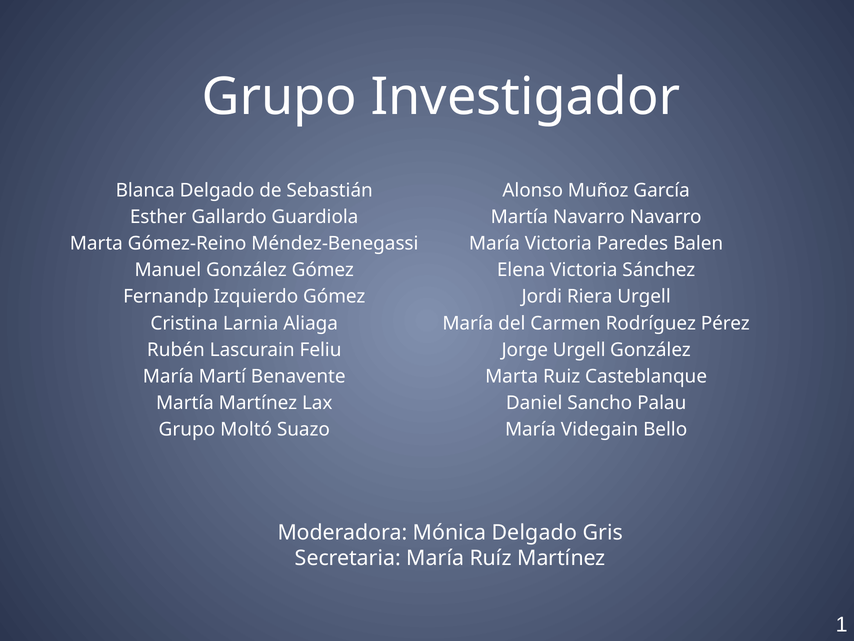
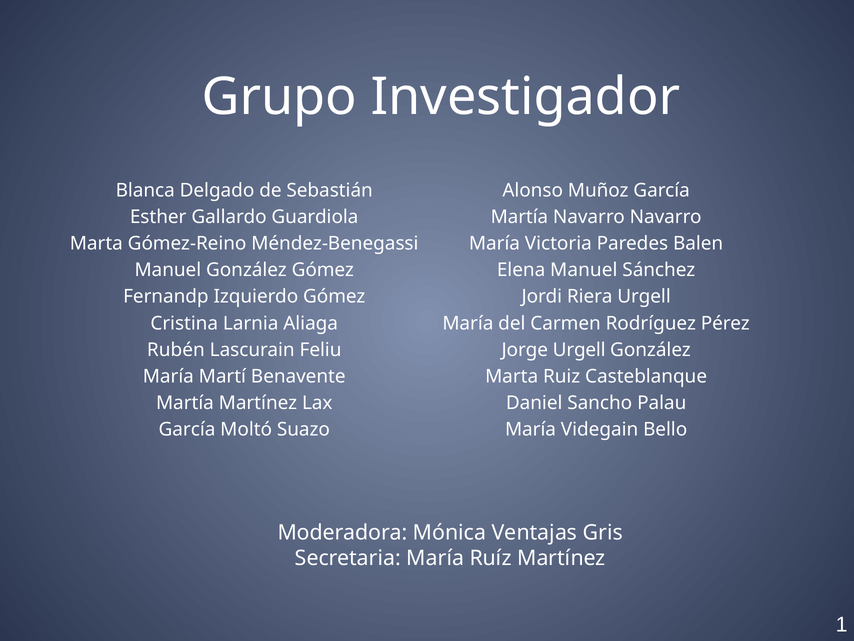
Elena Victoria: Victoria -> Manuel (584, 270)
Grupo: Grupo -> García (187, 429)
Mónica Delgado: Delgado -> Ventajas (534, 532)
